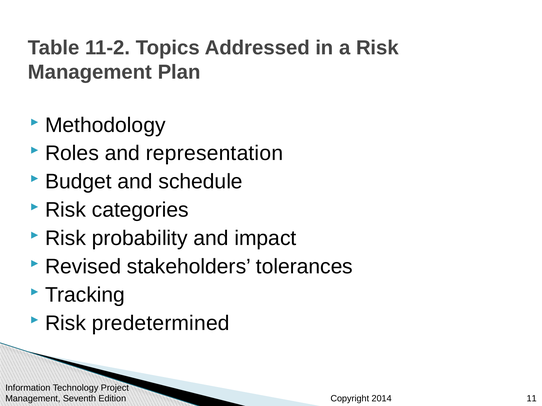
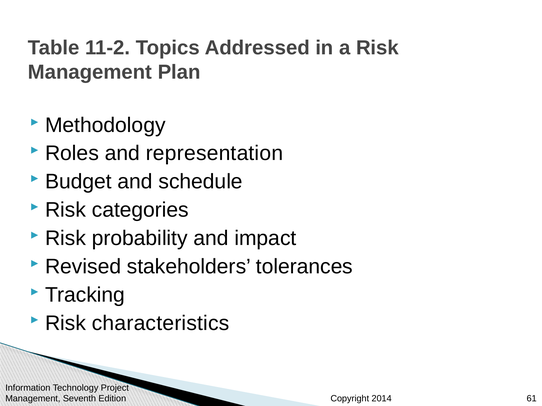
predetermined: predetermined -> characteristics (161, 323)
11: 11 -> 61 (532, 399)
